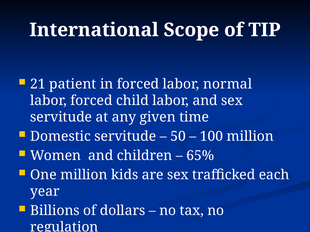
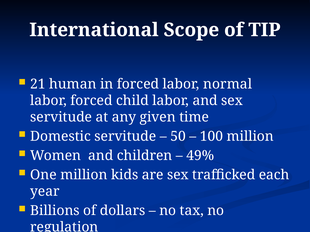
patient: patient -> human (73, 84)
65%: 65% -> 49% (200, 156)
